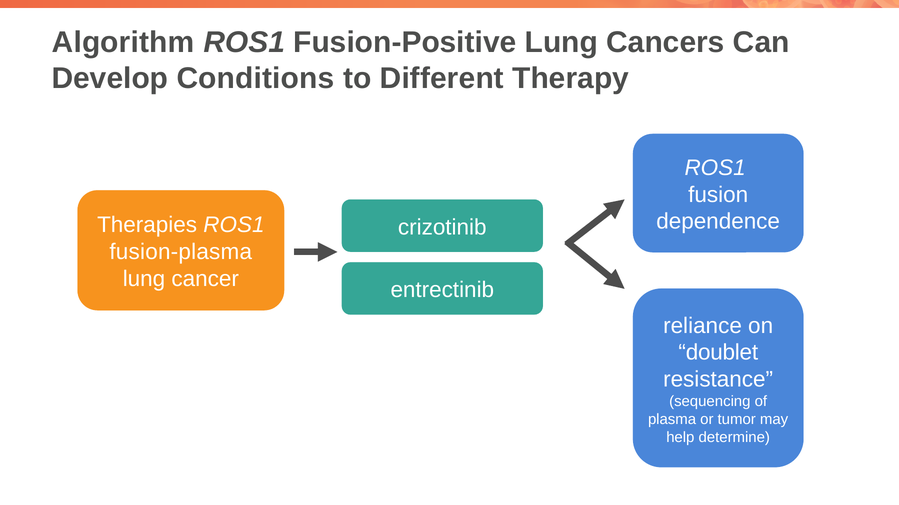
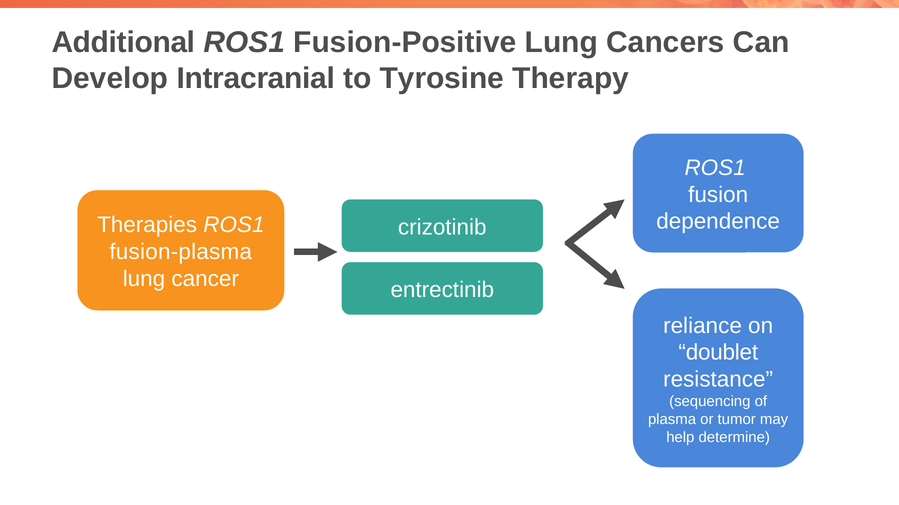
Algorithm: Algorithm -> Additional (123, 43)
Conditions: Conditions -> Intracranial (256, 79)
Different: Different -> Tyrosine (442, 79)
